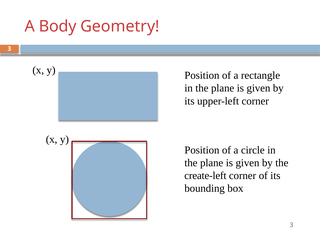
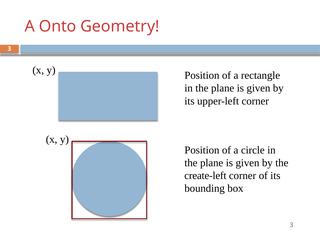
Body: Body -> Onto (58, 26)
